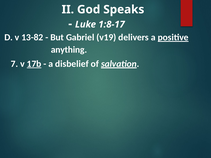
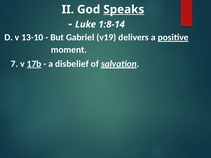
Speaks underline: none -> present (124, 9)
1:8-17: 1:8-17 -> 1:8-14 (112, 24)
13-82: 13-82 -> 13-10 (32, 37)
anything: anything -> moment (69, 50)
